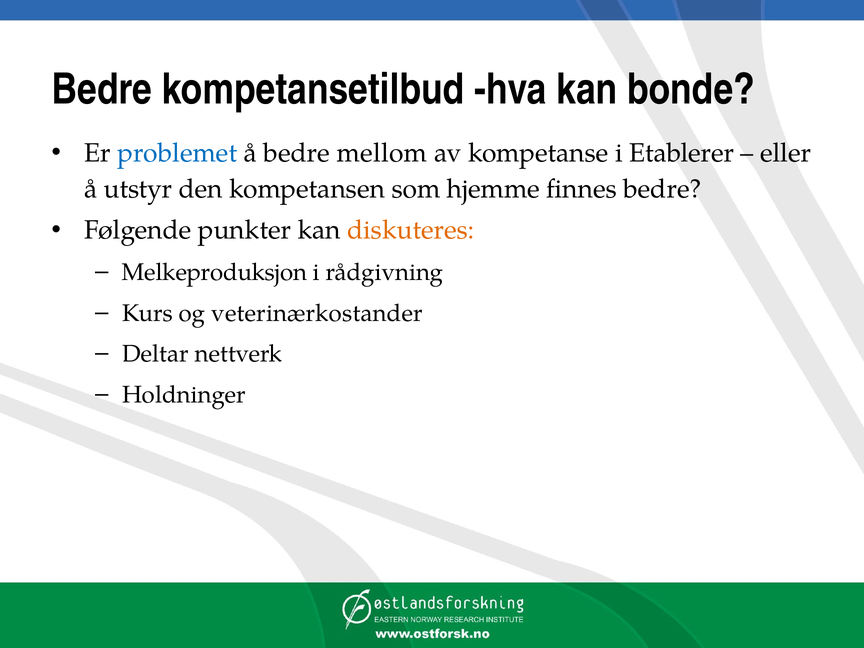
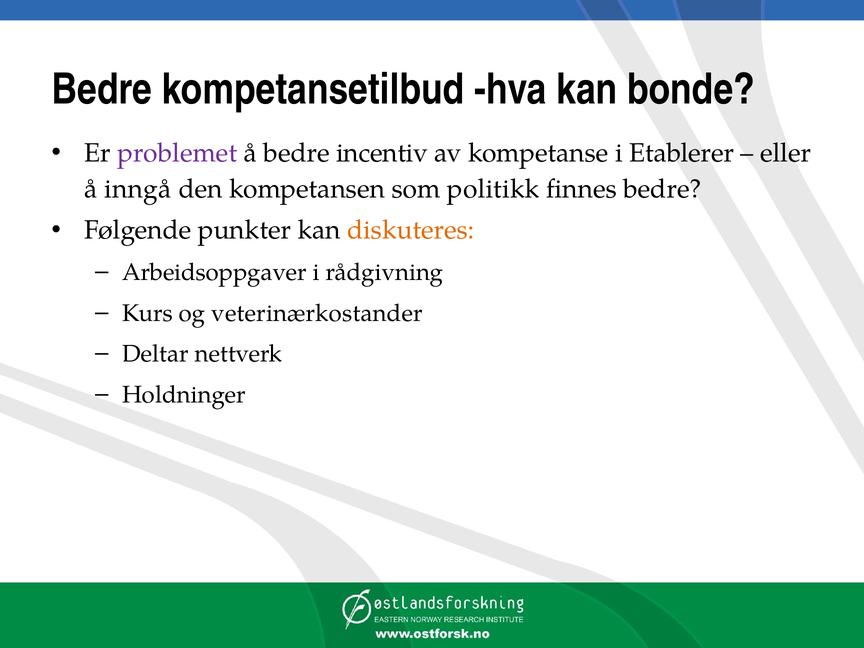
problemet colour: blue -> purple (177, 153)
mellom: mellom -> incentiv (382, 153)
utstyr: utstyr -> inngå (138, 189)
hjemme: hjemme -> politikk (493, 189)
Melkeproduksjon: Melkeproduksjon -> Arbeidsoppgaver (214, 272)
